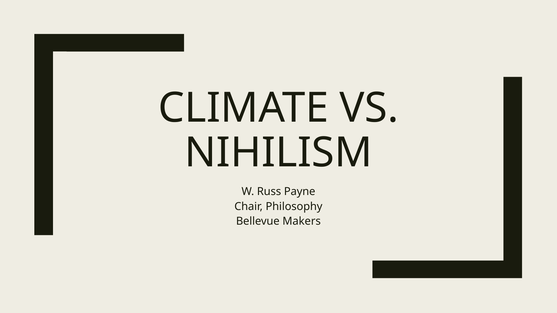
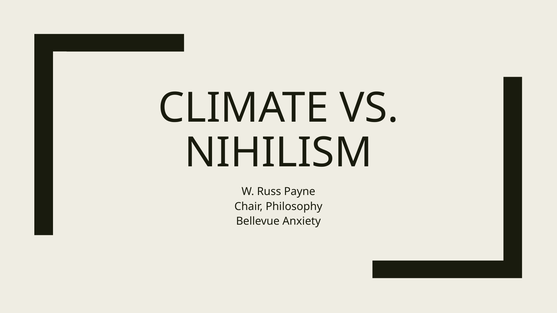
Makers: Makers -> Anxiety (302, 221)
